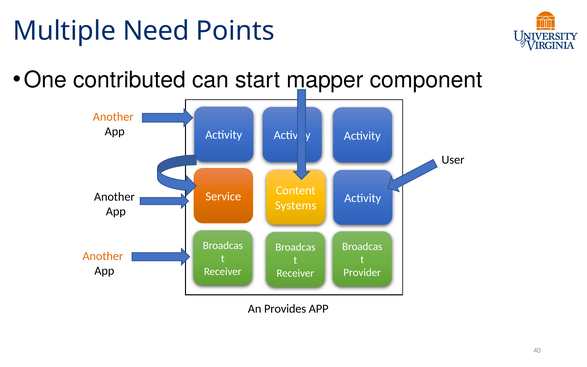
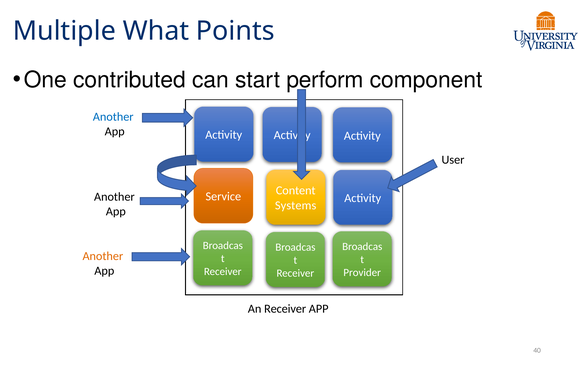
Need: Need -> What (156, 31)
mapper: mapper -> perform (325, 80)
Another colour: orange -> blue (113, 117)
An Provides: Provides -> Receiver (285, 309)
